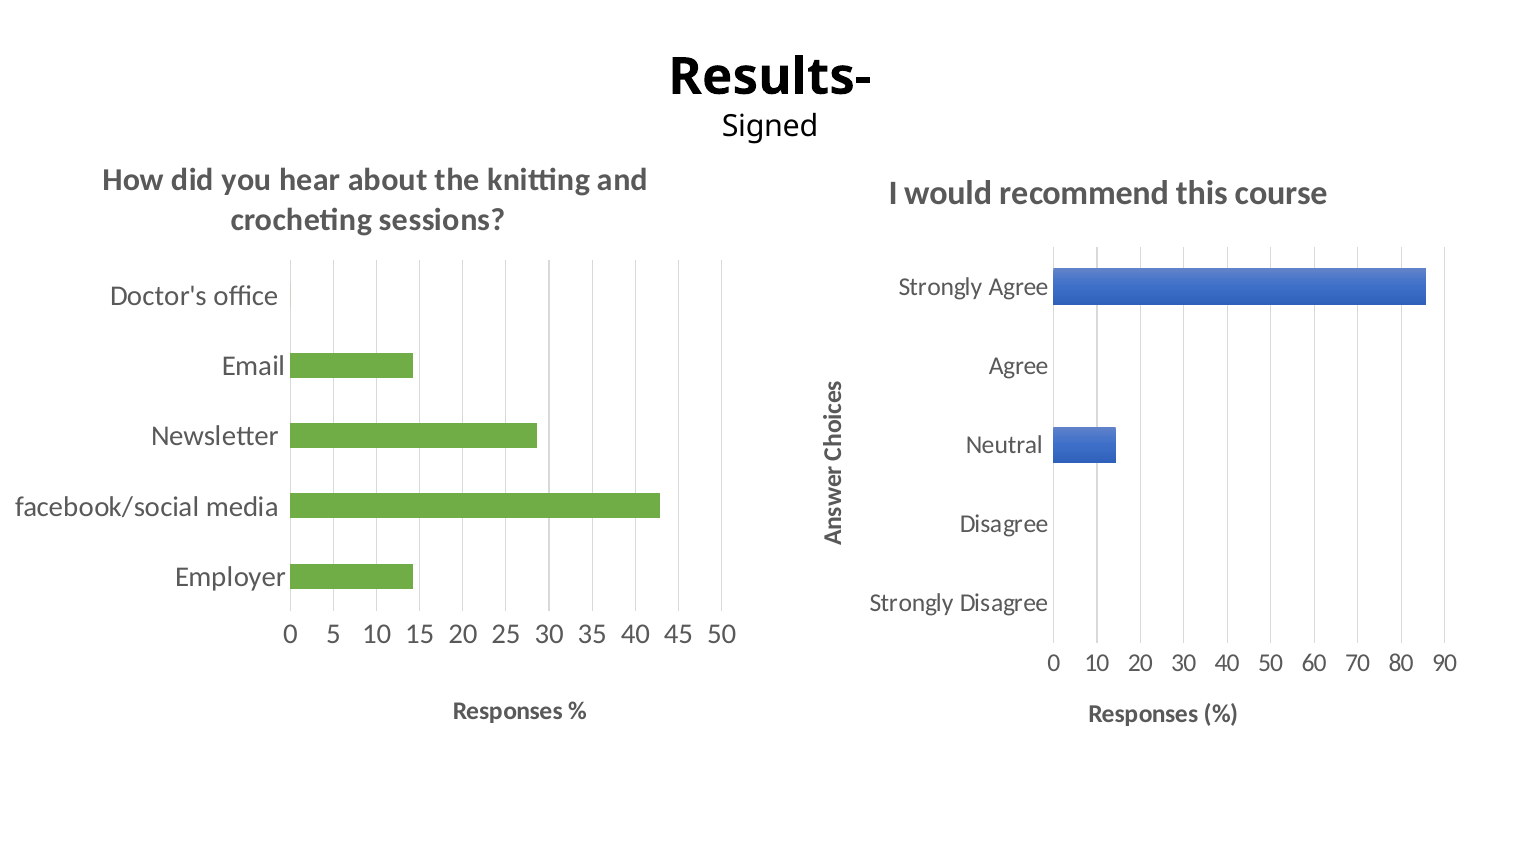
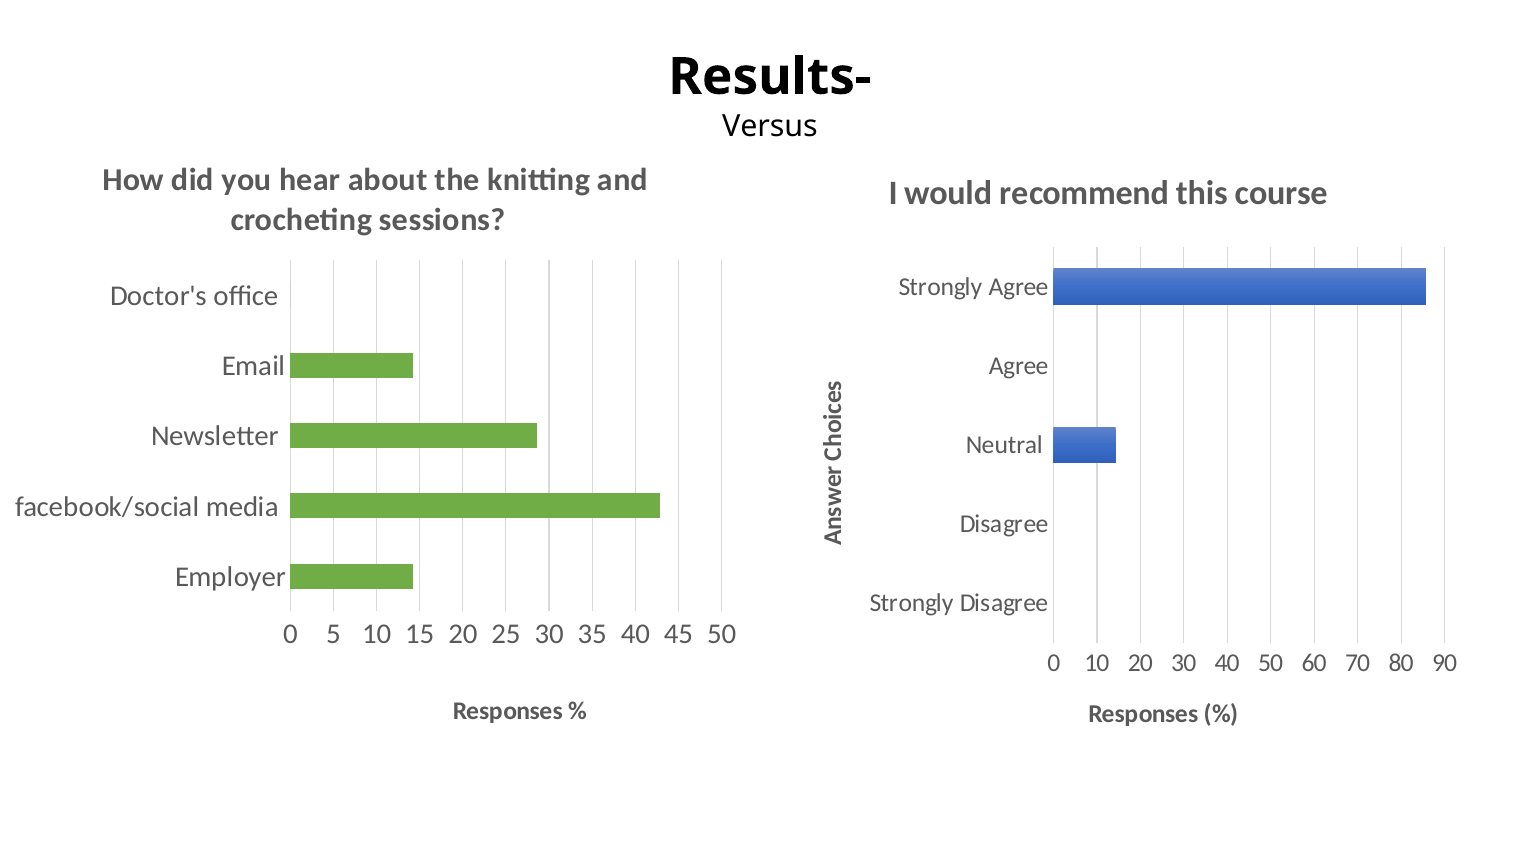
Signed: Signed -> Versus (770, 126)
